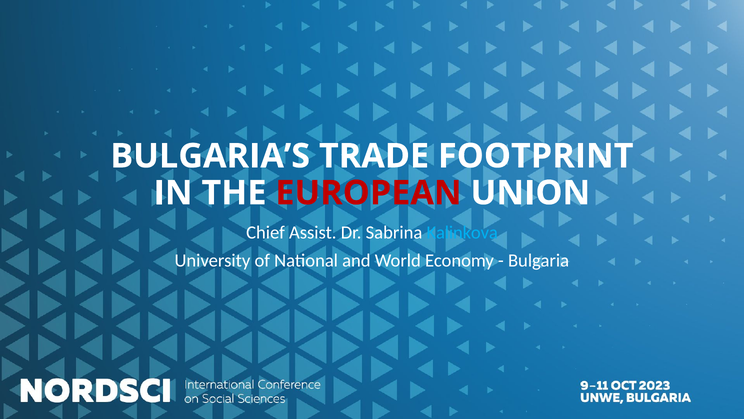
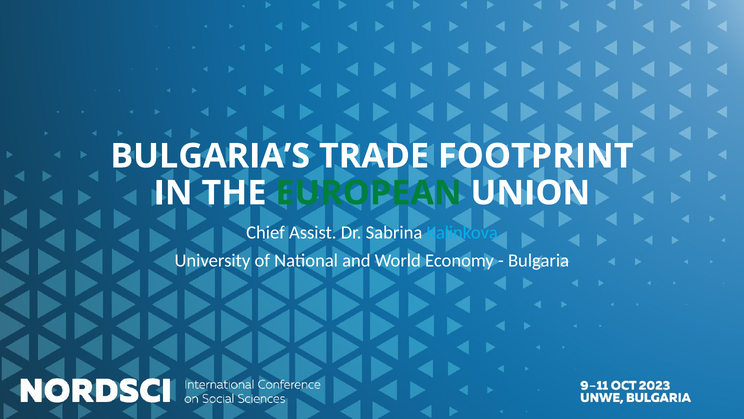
EUROPEAN colour: red -> green (368, 193)
